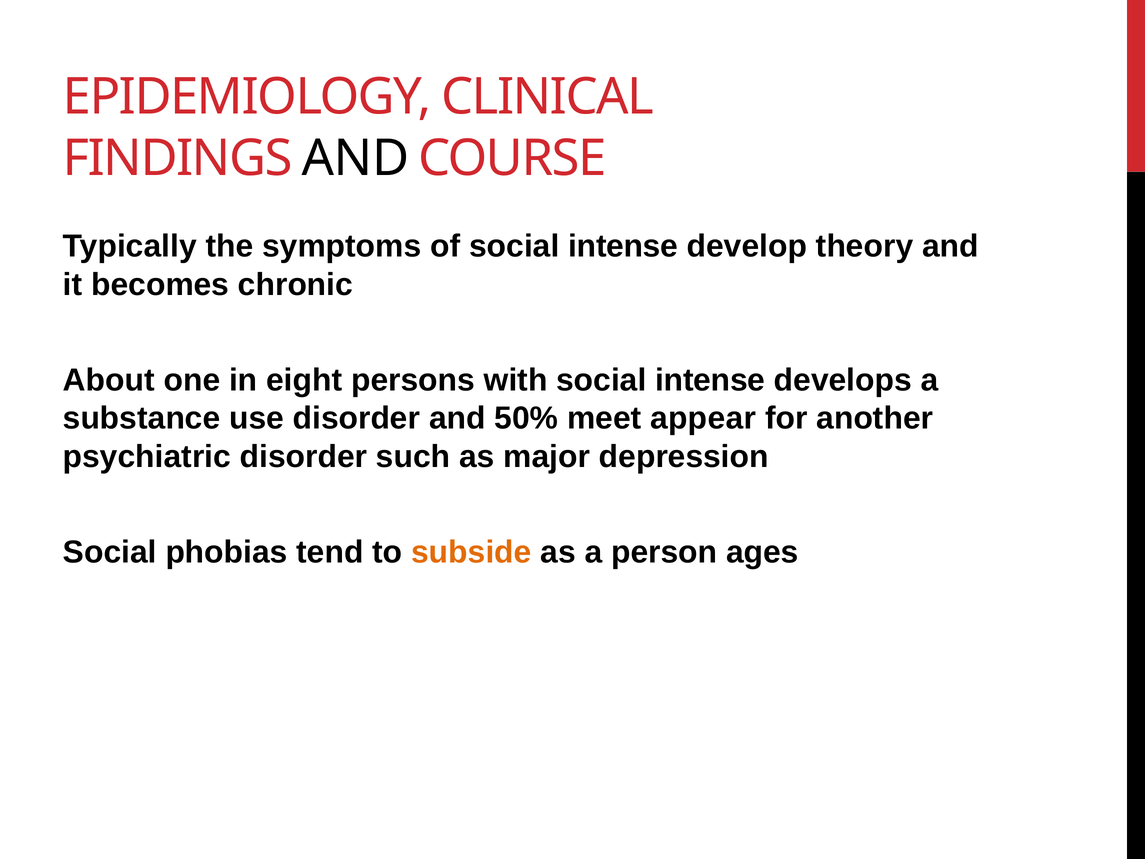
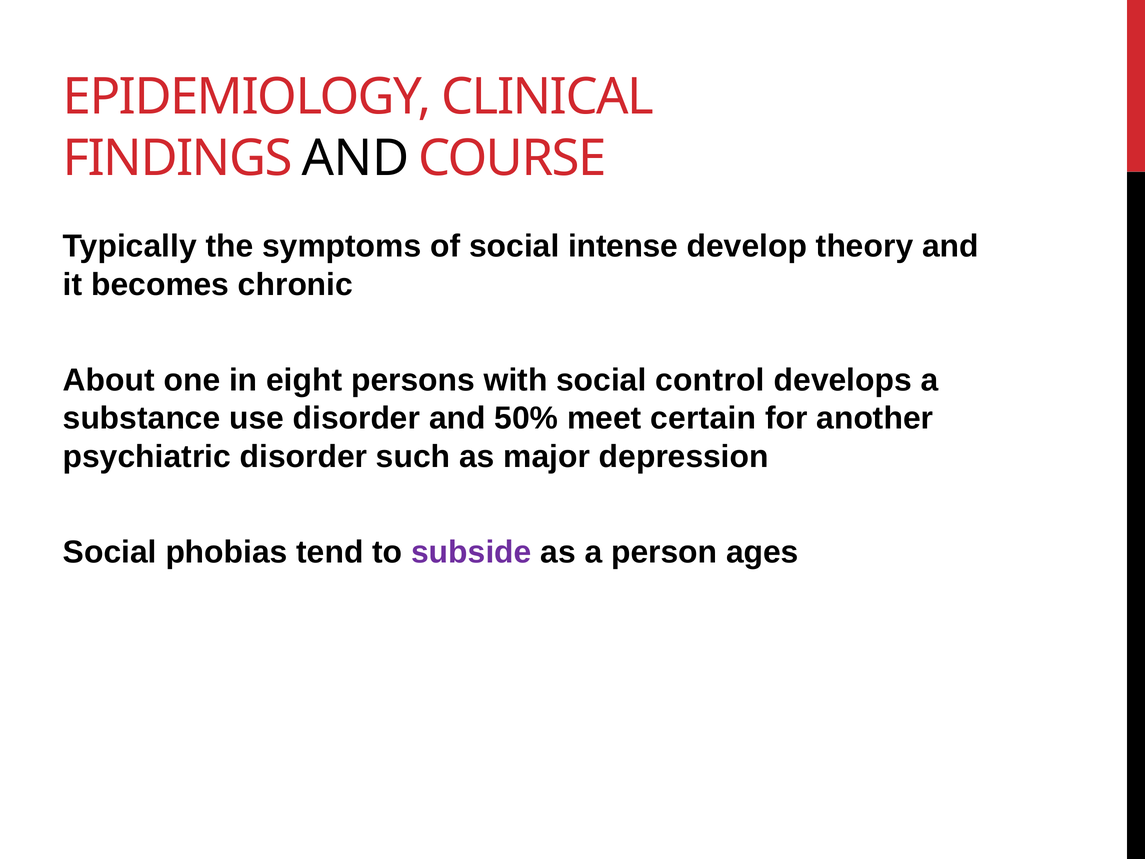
with social intense: intense -> control (710, 380)
appear: appear -> certain (703, 418)
subside colour: orange -> purple (471, 552)
